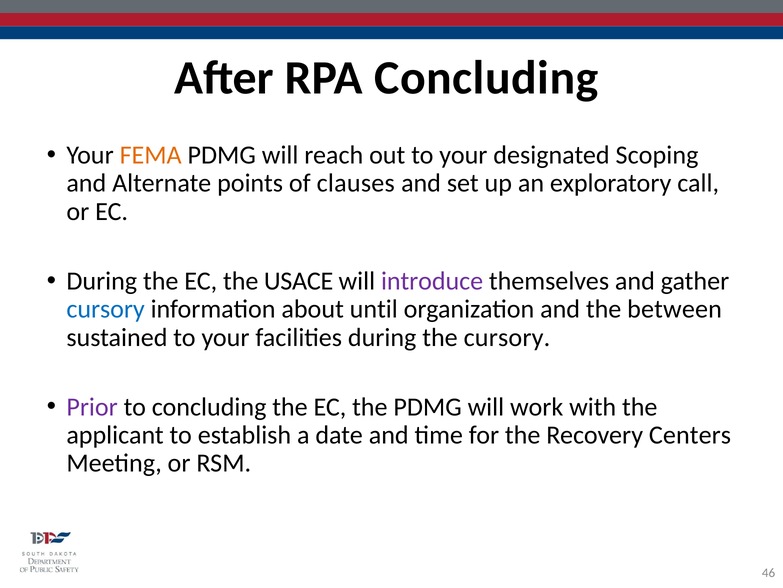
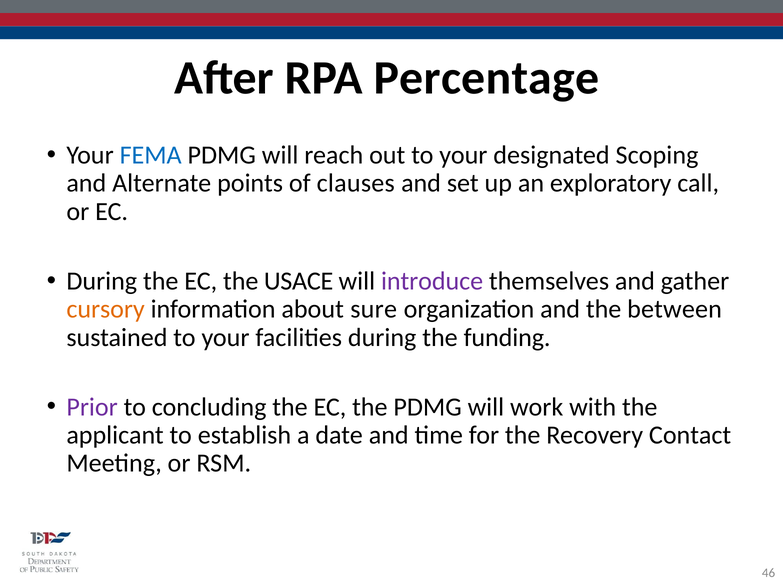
RPA Concluding: Concluding -> Percentage (486, 78)
FEMA colour: orange -> blue (151, 155)
cursory colour: blue -> orange (106, 309)
until: until -> sure (374, 309)
the cursory: cursory -> funding (507, 337)
Centers: Centers -> Contact (690, 435)
